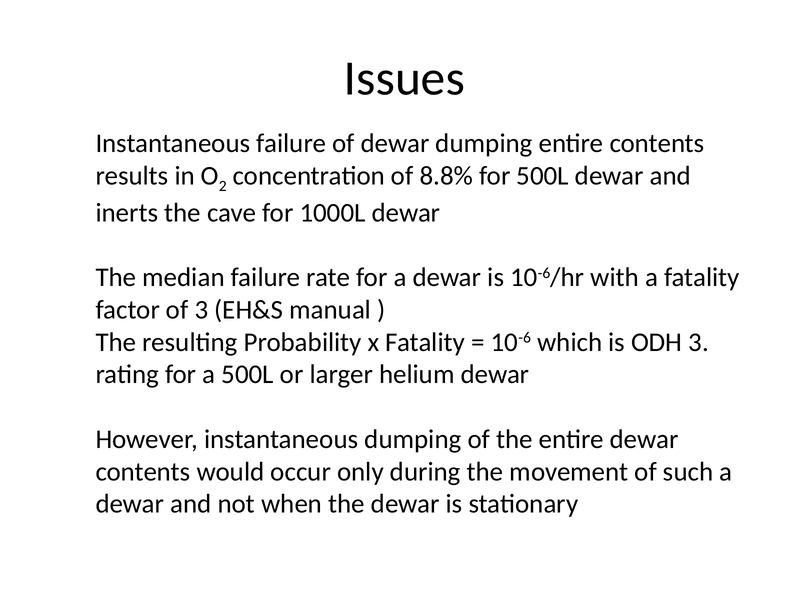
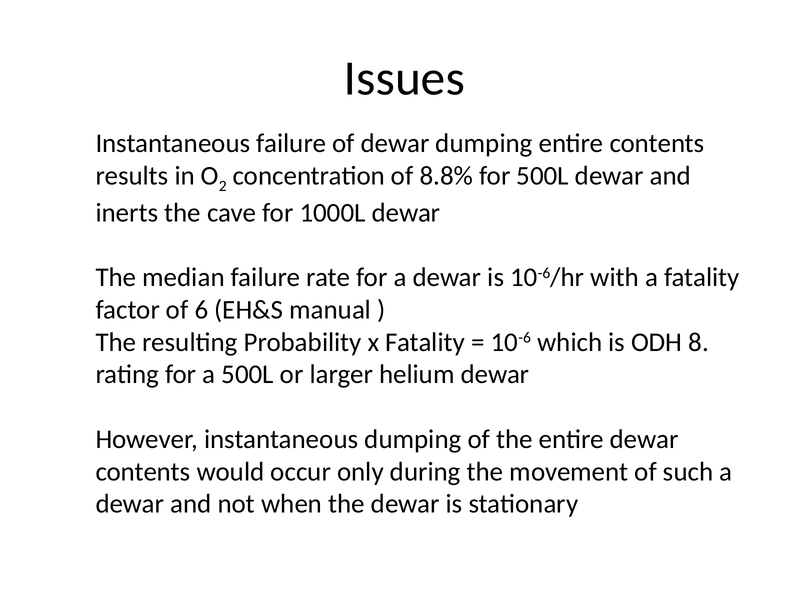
of 3: 3 -> 6 (201, 310)
ODH 3: 3 -> 8 (699, 342)
